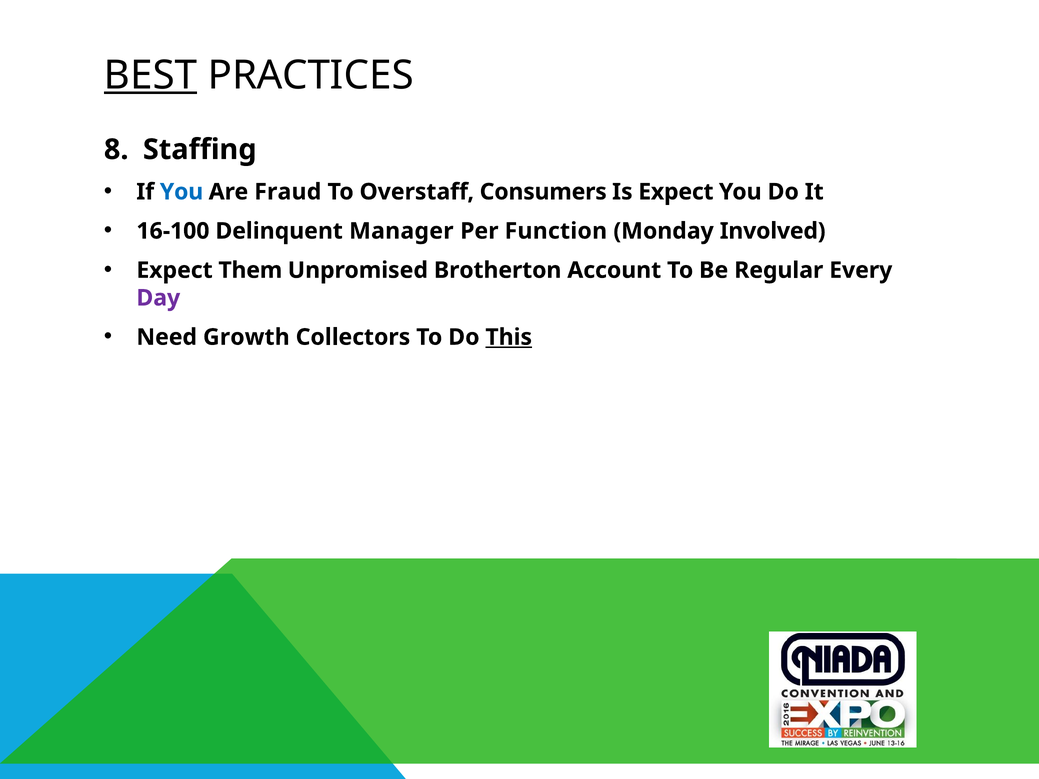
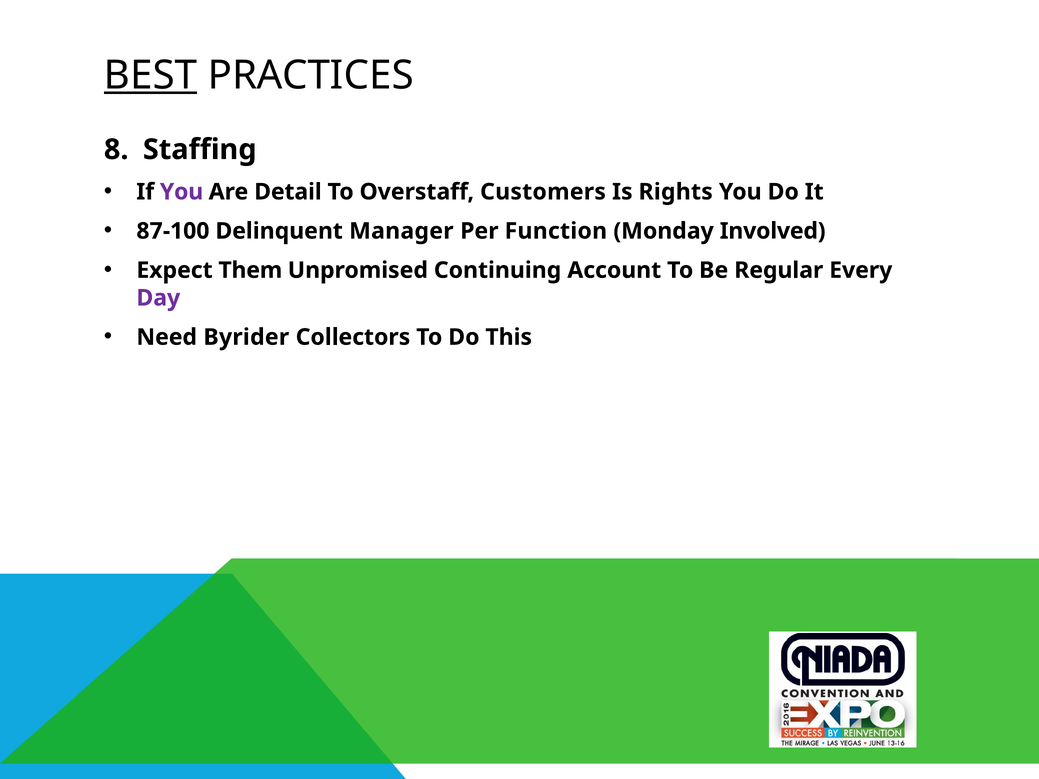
You colour: blue -> purple (182, 192)
Fraud: Fraud -> Detail (288, 192)
Consumers: Consumers -> Customers (543, 192)
Is Expect: Expect -> Rights (676, 192)
16-100: 16-100 -> 87-100 (173, 231)
Brotherton: Brotherton -> Continuing (498, 270)
Growth: Growth -> Byrider (246, 337)
This underline: present -> none (509, 337)
